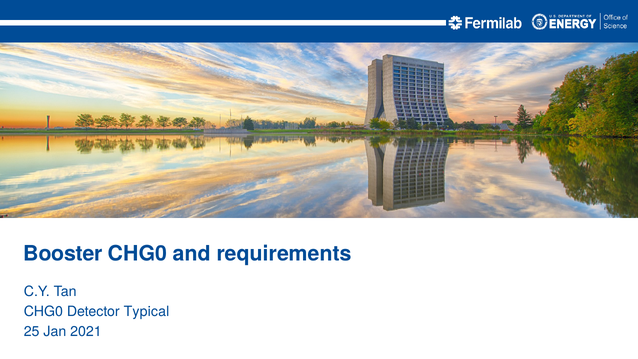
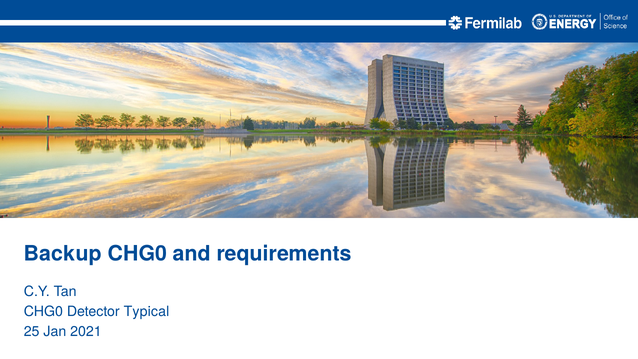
Booster: Booster -> Backup (63, 254)
